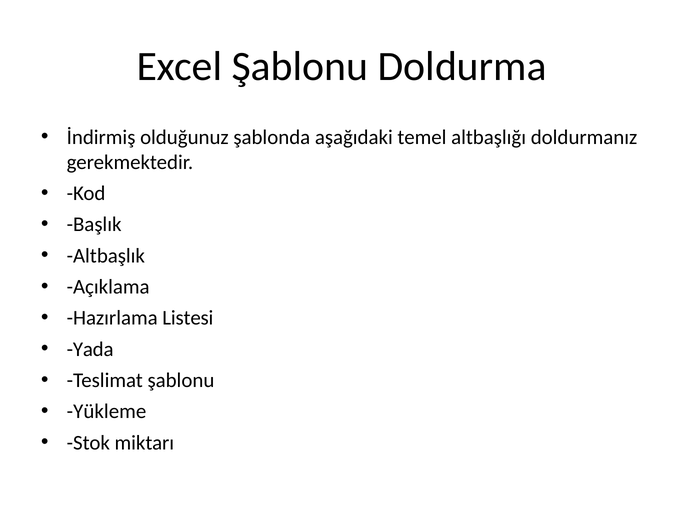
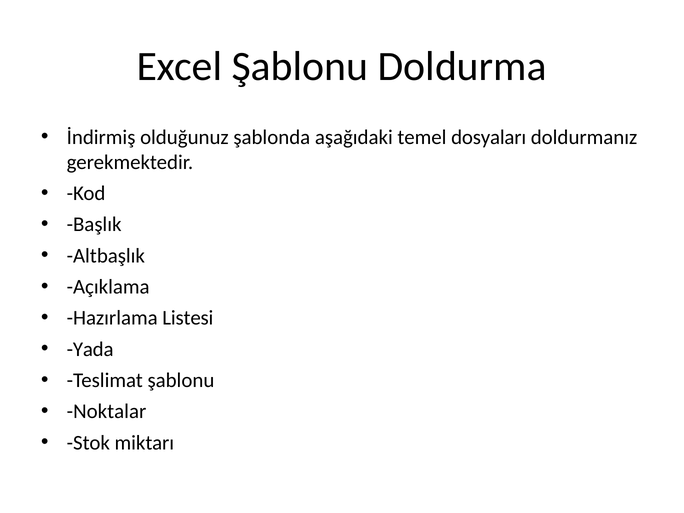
altbaşlığı: altbaşlığı -> dosyaları (489, 137)
Yükleme: Yükleme -> Noktalar (107, 411)
